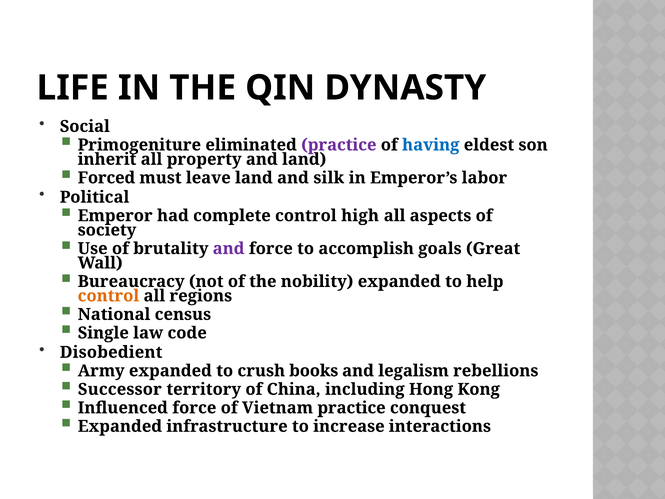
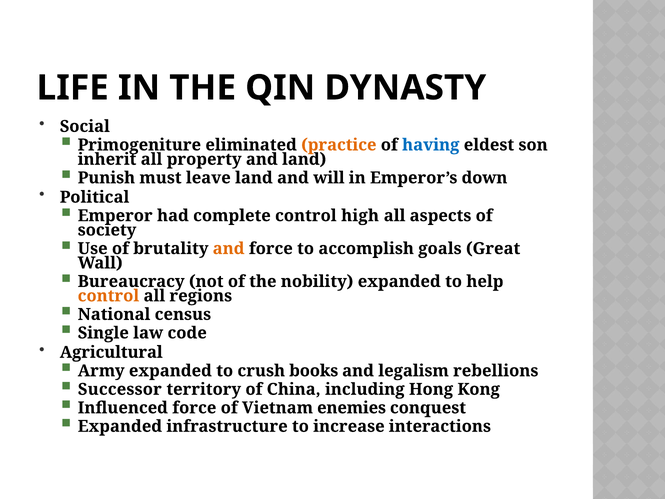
practice colour: purple -> orange (339, 145)
Forced: Forced -> Punish (106, 178)
silk: silk -> will (329, 178)
labor: labor -> down (484, 178)
and colour: purple -> orange (229, 248)
Disobedient: Disobedient -> Agricultural (111, 352)
Vietnam practice: practice -> enemies (352, 408)
